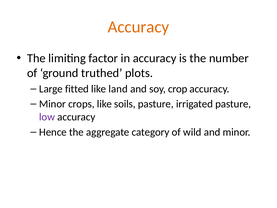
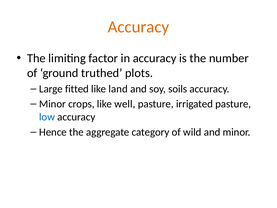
crop: crop -> soils (178, 89)
soils: soils -> well (125, 104)
low colour: purple -> blue (47, 117)
